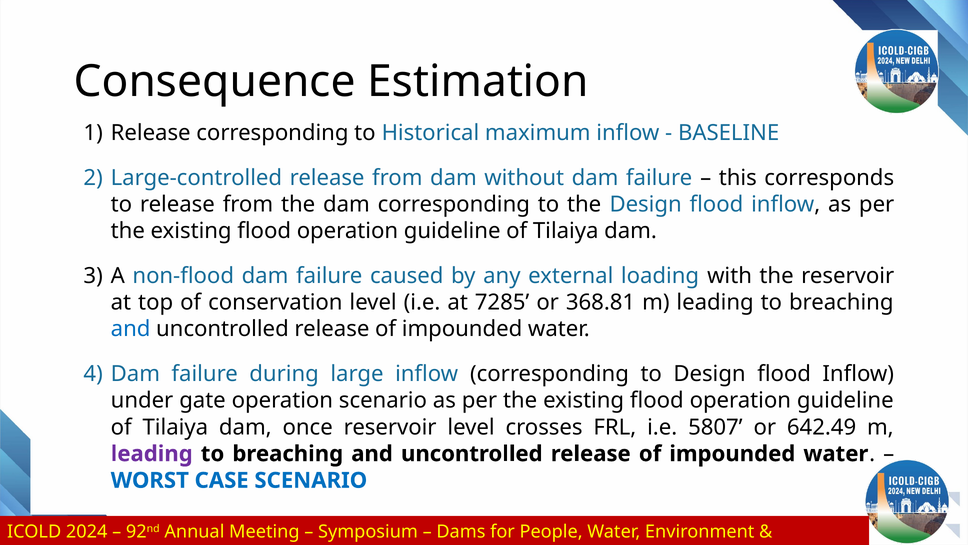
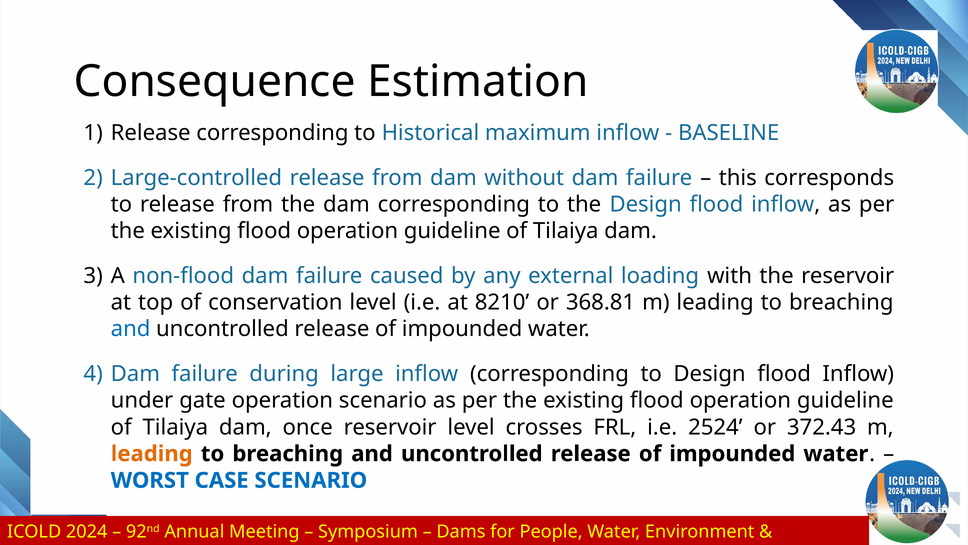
7285: 7285 -> 8210 (502, 302)
5807: 5807 -> 2524 (715, 427)
642.49: 642.49 -> 372.43 (822, 427)
leading colour: purple -> orange (152, 453)
